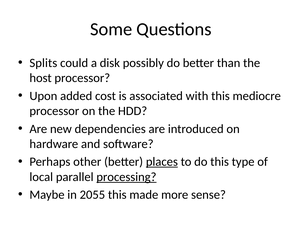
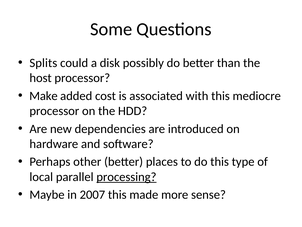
Upon: Upon -> Make (43, 96)
places underline: present -> none (162, 161)
2055: 2055 -> 2007 (92, 194)
